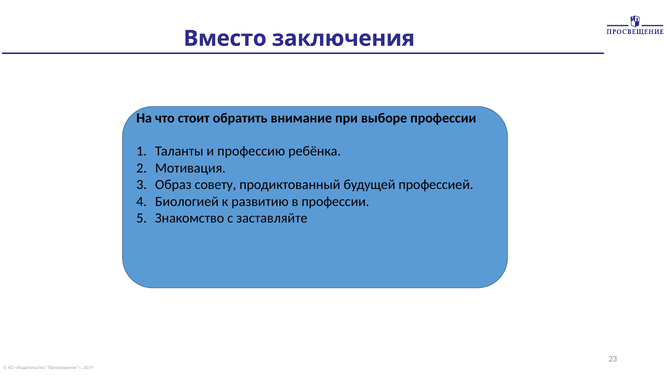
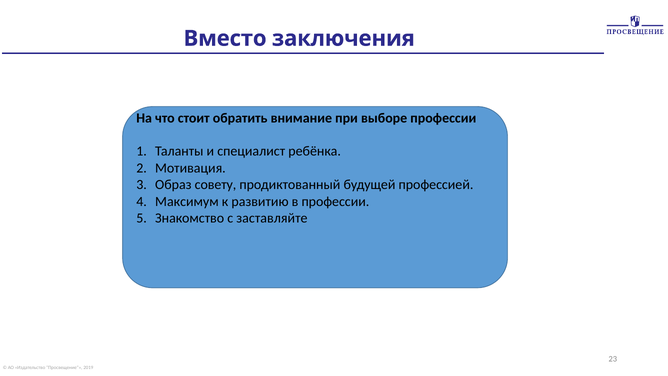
профессию: профессию -> специалист (251, 151)
Биологией: Биологией -> Максимум (187, 201)
